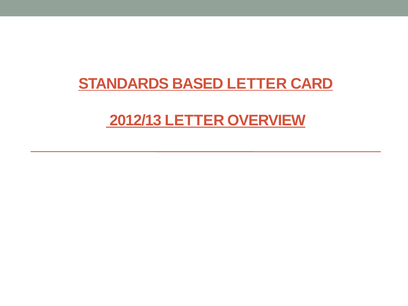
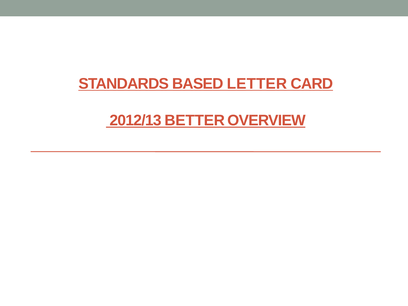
2012/13 LETTER: LETTER -> BETTER (195, 120)
